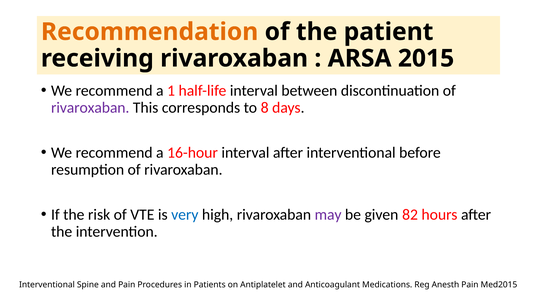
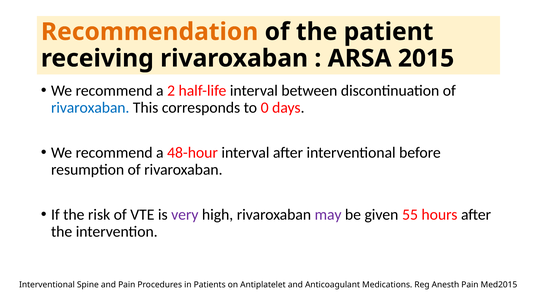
1: 1 -> 2 (171, 91)
rivaroxaban colour: purple -> blue (90, 108)
8: 8 -> 0 (265, 108)
16-hour: 16-hour -> 48-hour (193, 153)
very colour: blue -> purple (185, 215)
82: 82 -> 55 (410, 215)
